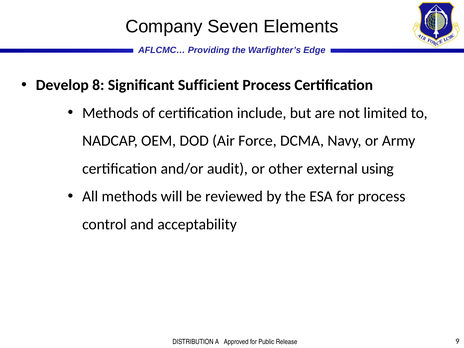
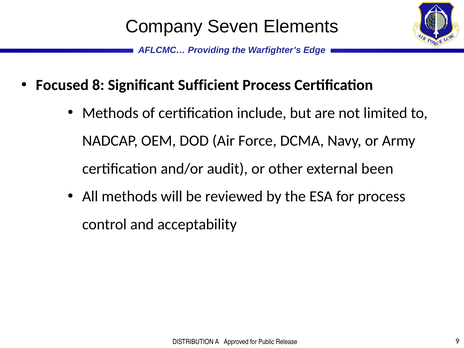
Develop: Develop -> Focused (62, 85)
using: using -> been (377, 169)
